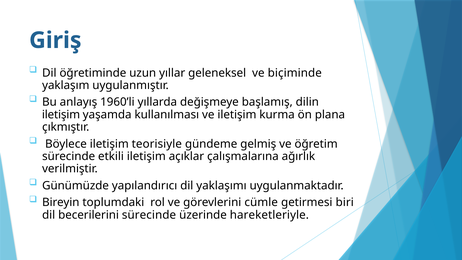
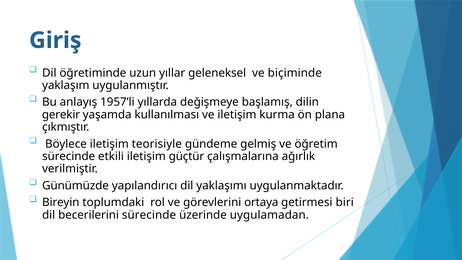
1960’li: 1960’li -> 1957’li (117, 102)
iletişim: iletişim -> gerekir (61, 115)
açıklar: açıklar -> güçtür (186, 156)
cümle: cümle -> ortaya (261, 202)
hareketleriyle: hareketleriyle -> uygulamadan (269, 215)
